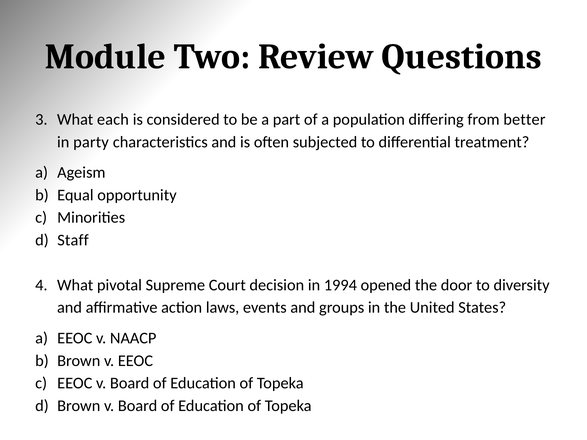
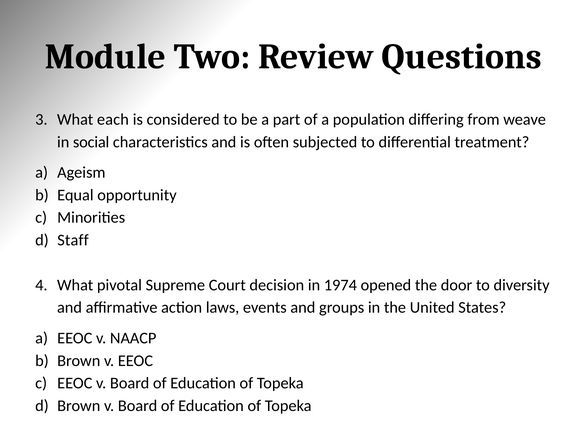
better: better -> weave (525, 120)
party: party -> social (91, 142)
1994: 1994 -> 1974 (340, 285)
